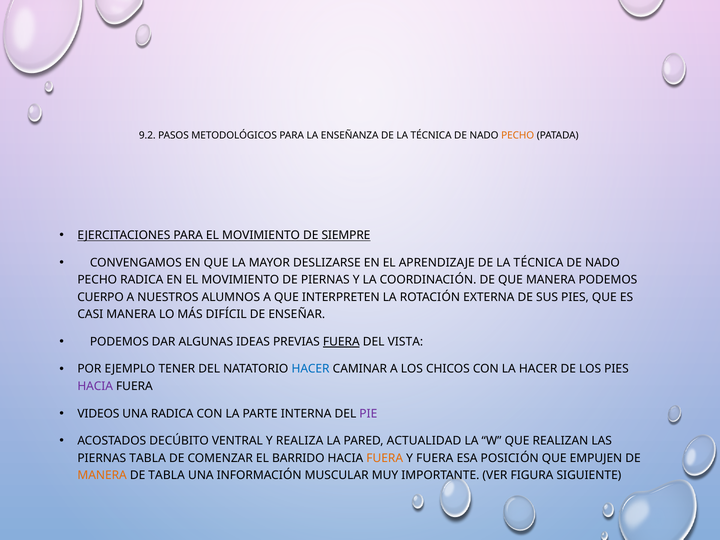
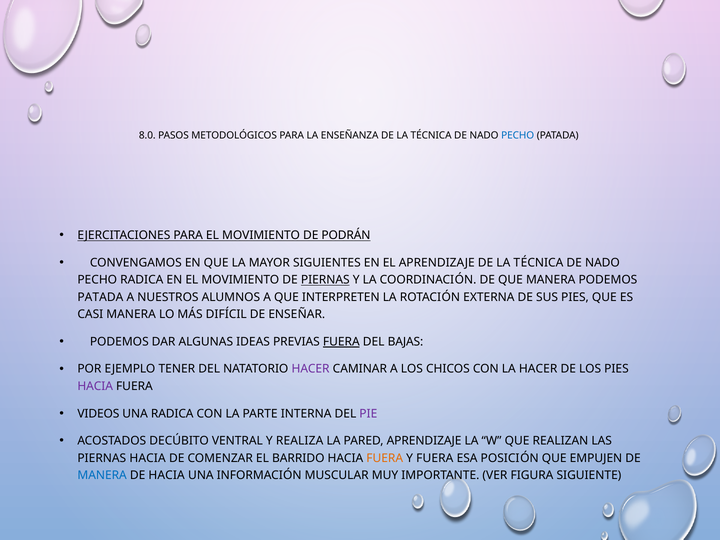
9.2: 9.2 -> 8.0 (147, 135)
PECHO colour: orange -> blue (518, 135)
SIEMPRE: SIEMPRE -> PODRÁN (346, 235)
DESLIZARSE: DESLIZARSE -> SIGUIENTES (327, 263)
PIERNAS underline: none -> present (325, 280)
CUERPO: CUERPO -> PATADA (100, 297)
VISTA: VISTA -> BAJAS (405, 342)
HACER colour: blue -> purple (311, 369)
PARED ACTUALIDAD: ACTUALIDAD -> APRENDIZAJE (424, 441)
PIERNAS TABLA: TABLA -> HACIA (148, 458)
MANERA colour: orange -> blue (102, 475)
DE TABLA: TABLA -> HACIA (167, 475)
